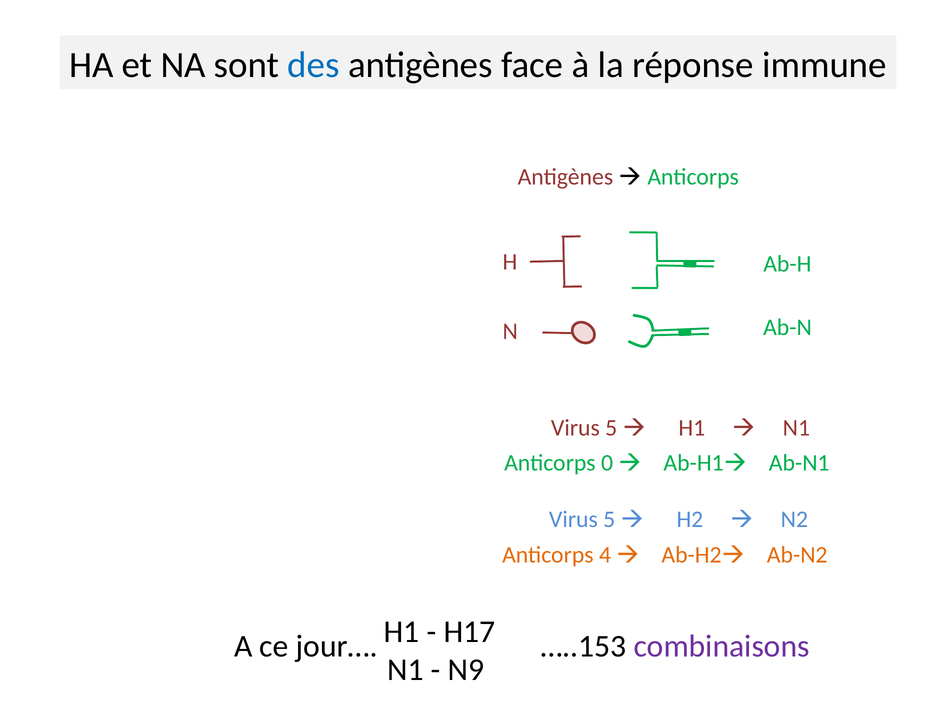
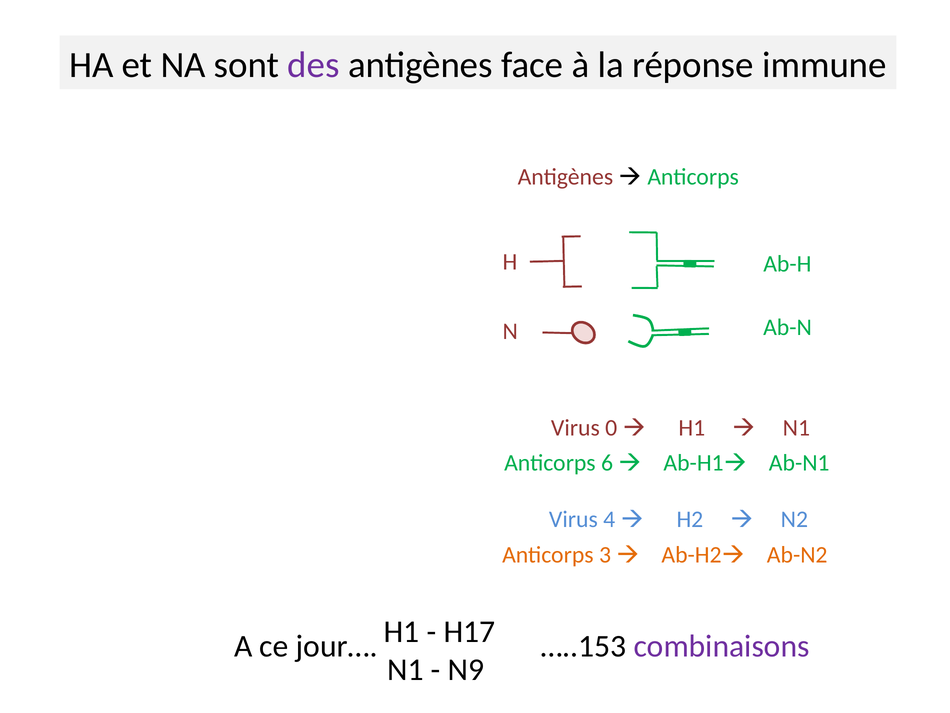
des colour: blue -> purple (314, 65)
5: 5 -> 0 (611, 427)
0: 0 -> 6 (607, 463)
5: 5 -> 4 (609, 519)
4: 4 -> 3 (605, 554)
